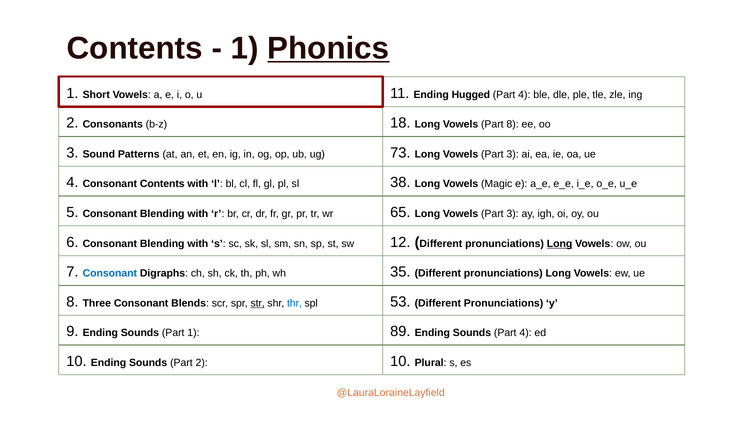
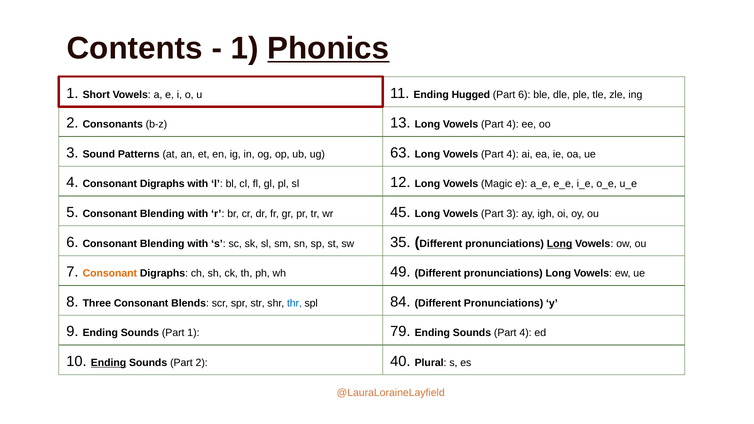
4: 4 -> 6 (524, 95)
18: 18 -> 13 (400, 123)
8: 8 -> 4 (513, 124)
73: 73 -> 63 (400, 153)
3: 3 -> 4 (513, 154)
4 Consonant Contents: Contents -> Digraphs (162, 184)
38: 38 -> 12 (400, 183)
65: 65 -> 45 (400, 212)
12: 12 -> 35 (400, 242)
Consonant colour: blue -> orange (110, 273)
35: 35 -> 49 (400, 272)
str underline: present -> none (258, 303)
53: 53 -> 84 (400, 302)
89: 89 -> 79 (400, 332)
Ending underline: none -> present (108, 363)
2 10: 10 -> 40 (400, 362)
